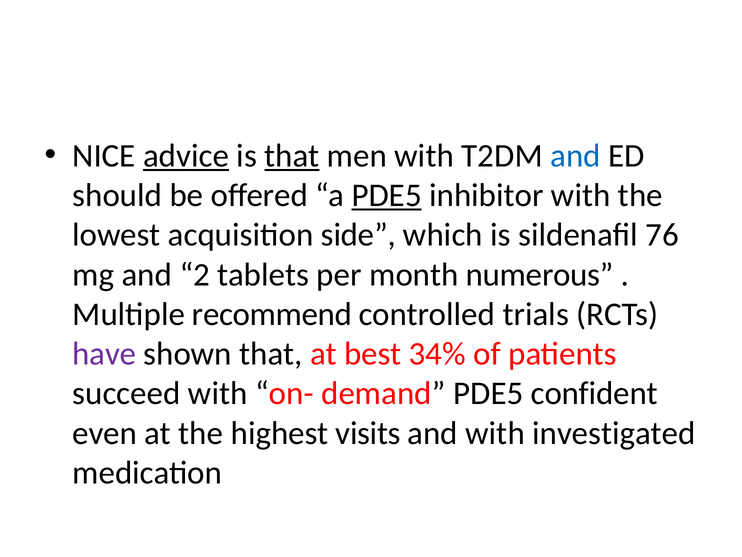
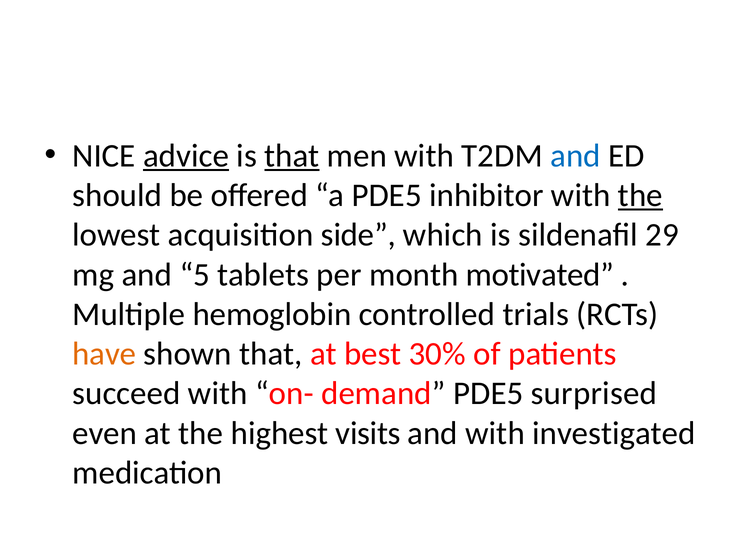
PDE5 underline: present -> none (387, 195)
the underline: none -> present (640, 195)
76: 76 -> 29 (662, 235)
2: 2 -> 5 (195, 274)
numerous: numerous -> motivated (540, 274)
recommend: recommend -> hemoglobin (272, 314)
have colour: purple -> orange (104, 354)
34%: 34% -> 30% (437, 354)
confident: confident -> surprised (594, 393)
